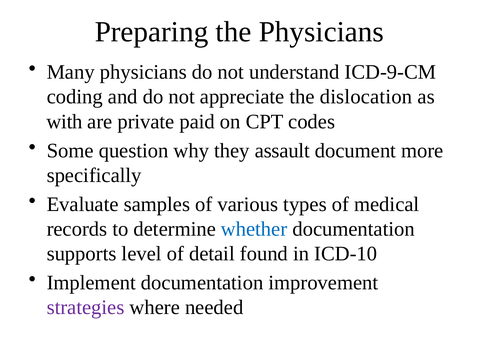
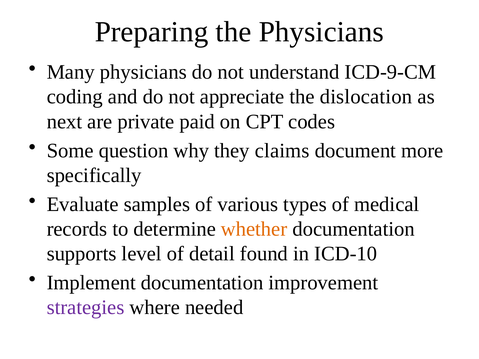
with: with -> next (64, 122)
assault: assault -> claims (282, 151)
whether colour: blue -> orange (254, 229)
